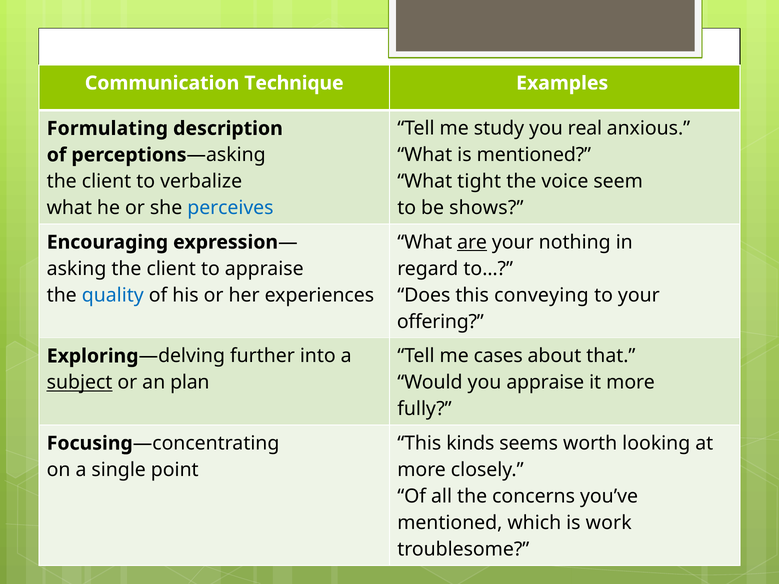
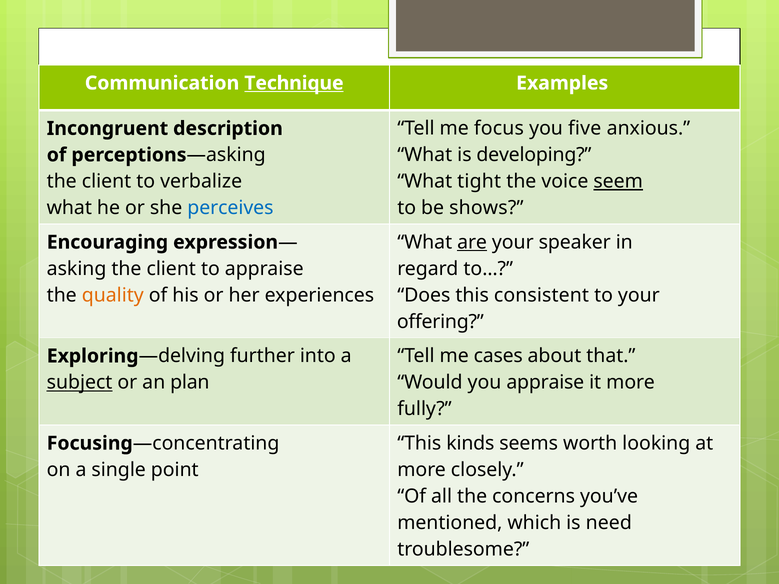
Technique underline: none -> present (294, 83)
study: study -> focus (499, 129)
real: real -> five (585, 129)
Formulating: Formulating -> Incongruent (107, 129)
is mentioned: mentioned -> developing (534, 155)
seem underline: none -> present (618, 182)
nothing: nothing -> speaker (575, 242)
quality colour: blue -> orange (113, 295)
conveying: conveying -> consistent (541, 295)
work: work -> need (609, 523)
